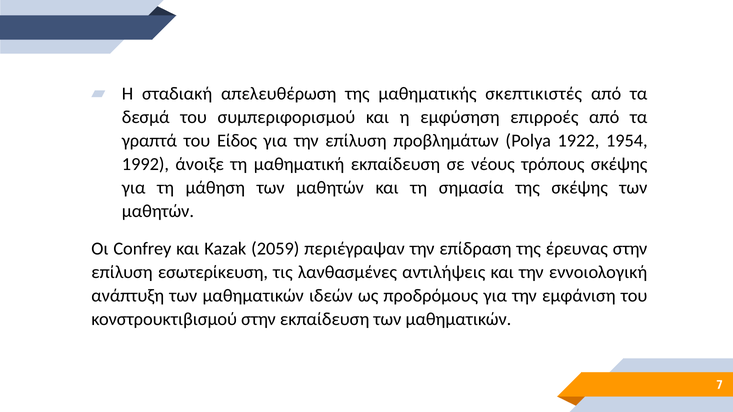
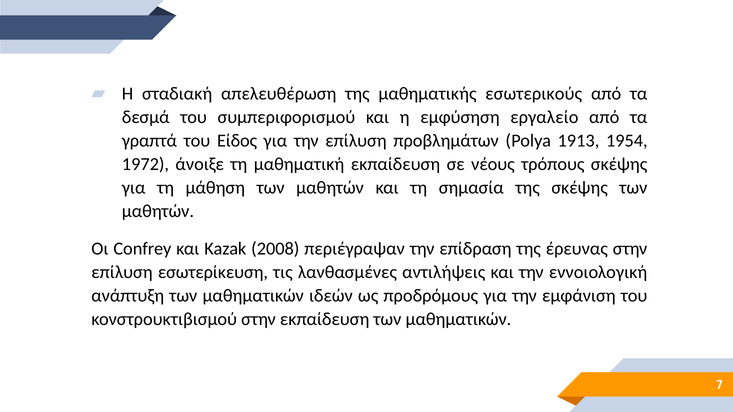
σκεπτικιστές: σκεπτικιστές -> εσωτερικούς (534, 94)
επιρροές: επιρροές -> εργαλείο (544, 117)
1922: 1922 -> 1913 (578, 141)
1992: 1992 -> 1972 (145, 164)
2059: 2059 -> 2008 (275, 249)
